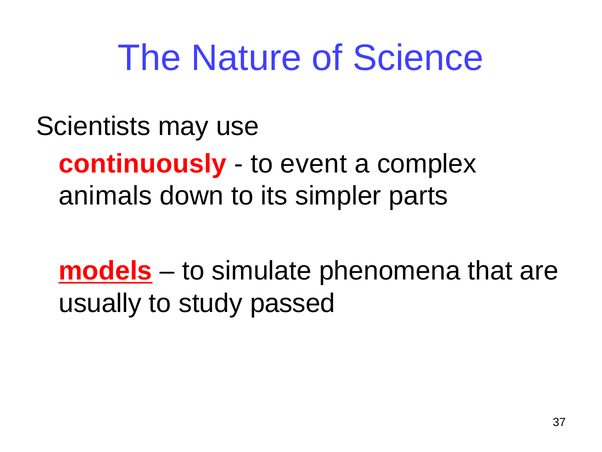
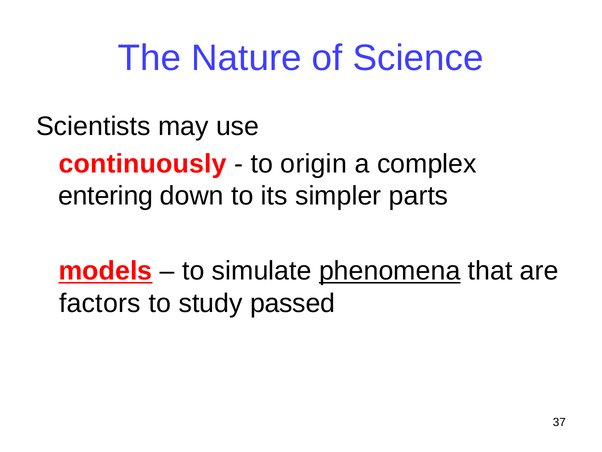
event: event -> origin (314, 164)
animals: animals -> entering (106, 196)
phenomena underline: none -> present (390, 271)
usually: usually -> factors (100, 303)
